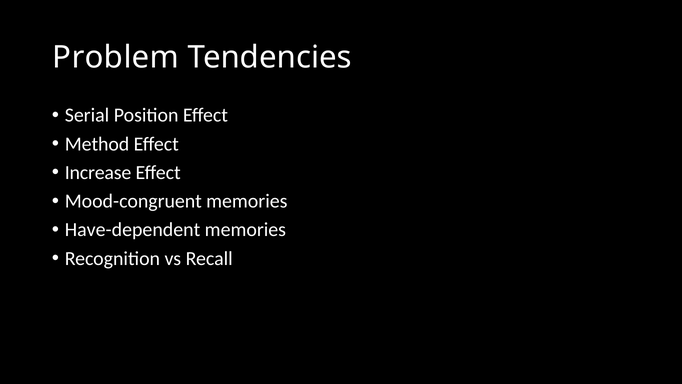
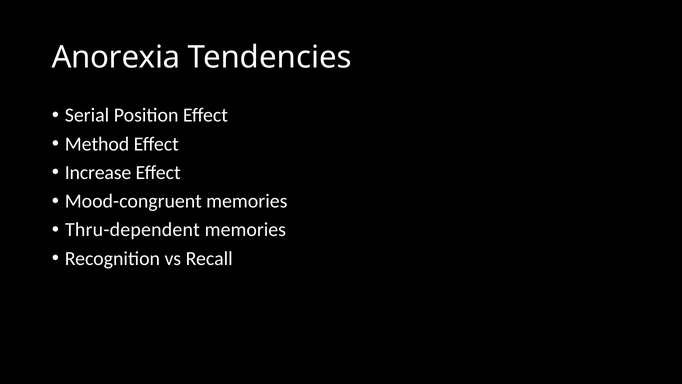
Problem: Problem -> Anorexia (116, 57)
Have-dependent: Have-dependent -> Thru-dependent (132, 230)
